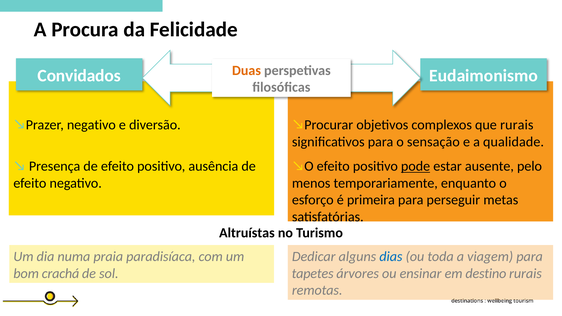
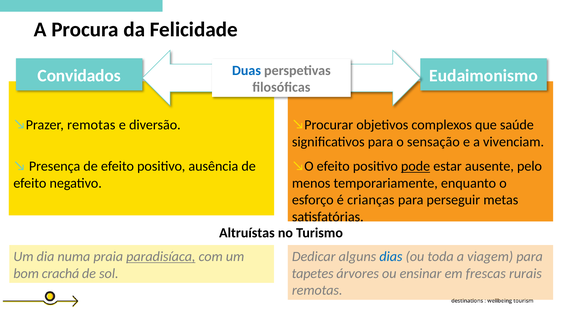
Duas colour: orange -> blue (246, 71)
negativo: negativo -> remotas (91, 125)
que rurais: rurais -> saúde (517, 125)
qualidade: qualidade -> vivenciam (514, 142)
primeira: primeira -> crianças (371, 200)
paradisíaca underline: none -> present (161, 257)
destino: destino -> frescas (486, 274)
